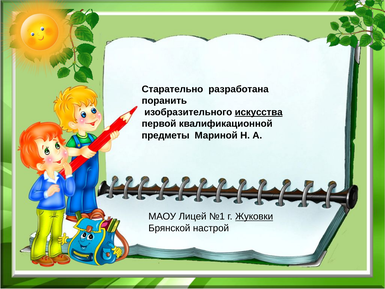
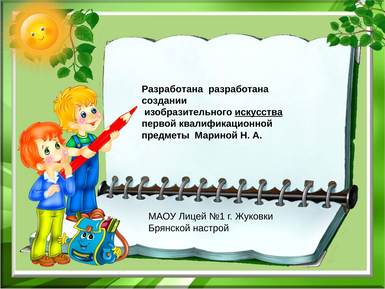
Старательно: Старательно -> Разработана (172, 89)
поранить: поранить -> создании (164, 101)
Жуковки underline: present -> none (254, 216)
